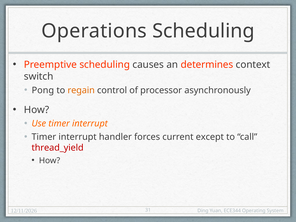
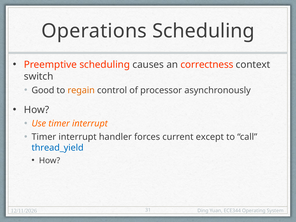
determines: determines -> correctness (207, 65)
Pong: Pong -> Good (43, 90)
thread_yield colour: red -> blue (58, 148)
